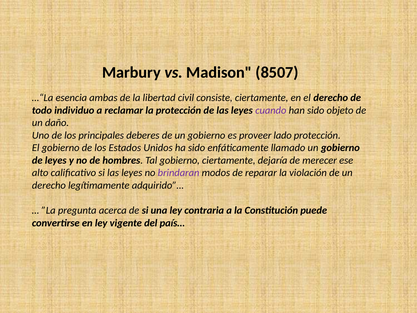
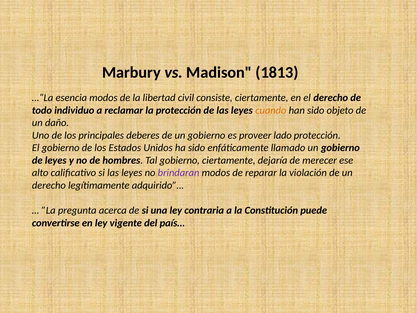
8507: 8507 -> 1813 (277, 72)
esencia ambas: ambas -> modos (103, 98)
cuando colour: purple -> orange (271, 110)
